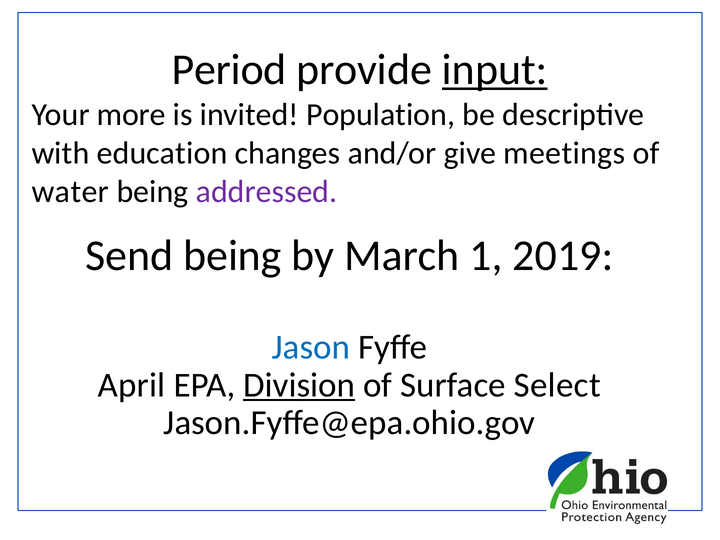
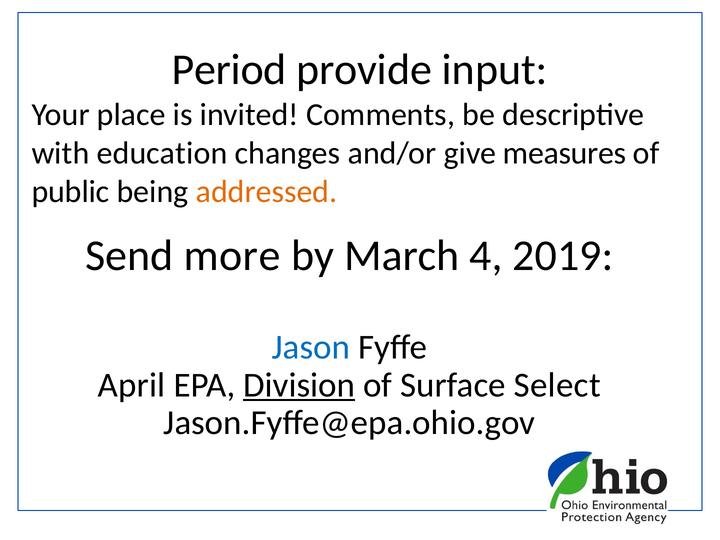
input underline: present -> none (495, 70)
more: more -> place (131, 115)
Population: Population -> Comments (381, 115)
meetings: meetings -> measures (565, 153)
water: water -> public (71, 192)
addressed colour: purple -> orange (266, 192)
Send being: being -> more (232, 256)
1: 1 -> 4 (486, 256)
